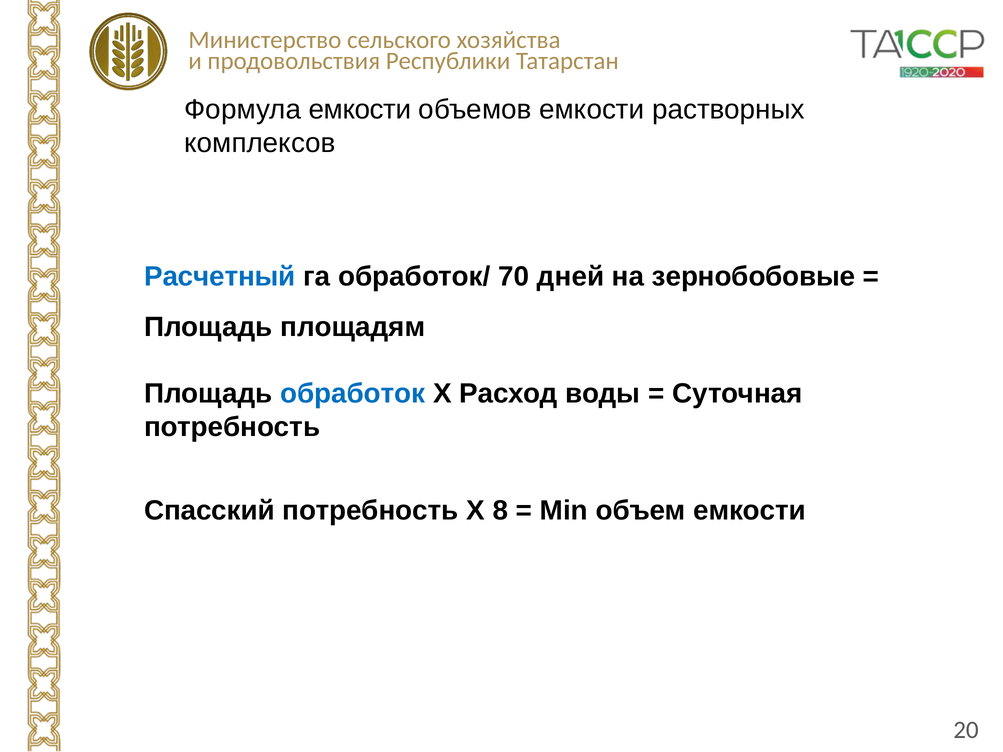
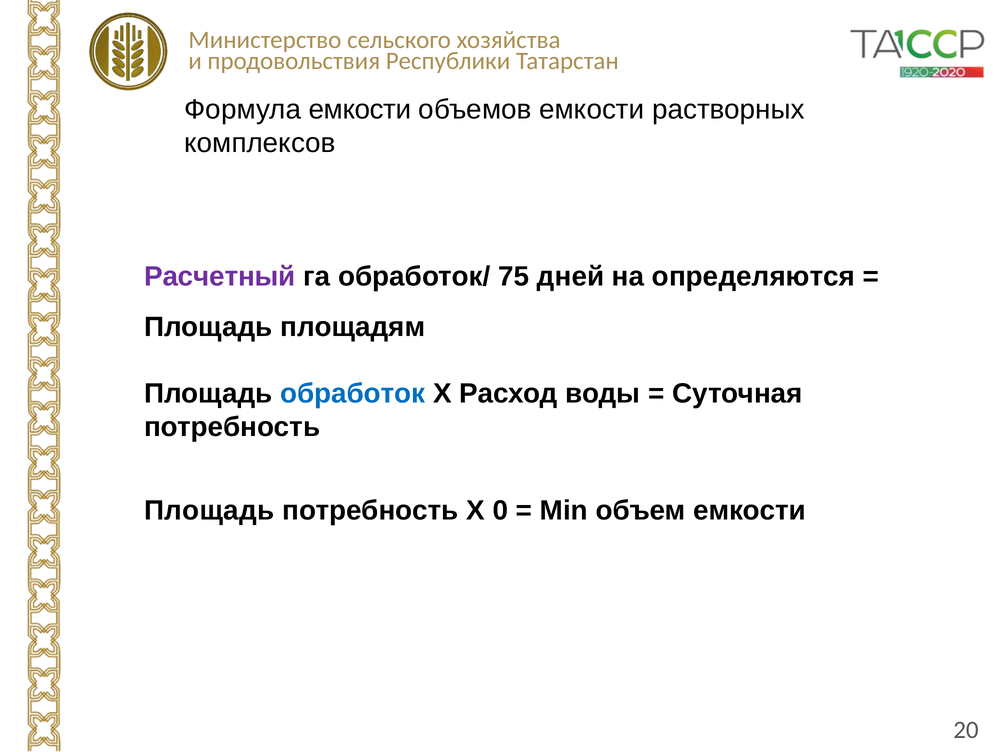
Расчетный colour: blue -> purple (220, 277)
70: 70 -> 75 (514, 277)
зернобобовые: зернобобовые -> определяются (754, 277)
Спасский: Спасский -> Площадь (209, 511)
8: 8 -> 0 (500, 511)
